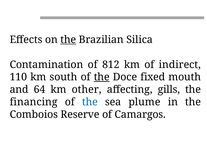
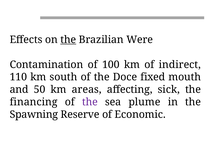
Silica: Silica -> Were (140, 39)
812: 812 -> 100 (111, 64)
the underline: present -> none (102, 77)
64: 64 -> 50 (40, 89)
other: other -> areas (87, 89)
gills: gills -> sick (169, 89)
the colour: blue -> purple (90, 102)
Comboios: Comboios -> Spawning (34, 114)
Camargos: Camargos -> Economic (140, 114)
